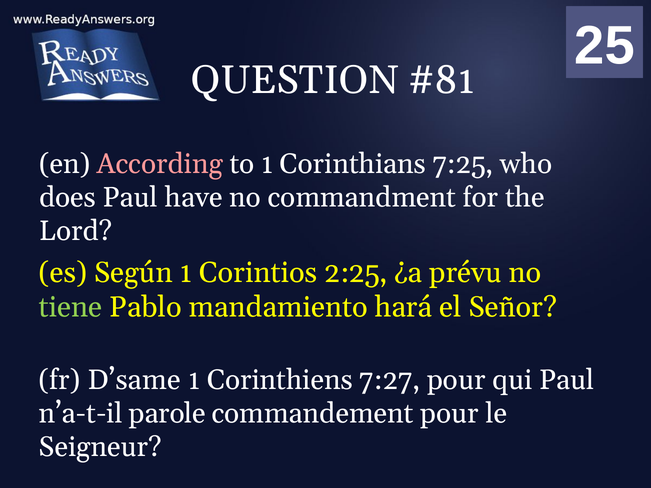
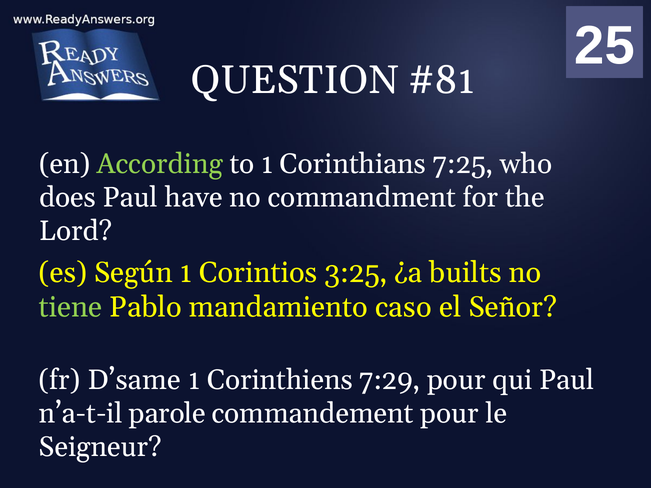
According colour: pink -> light green (160, 164)
2:25: 2:25 -> 3:25 (356, 273)
prévu: prévu -> builts (466, 273)
hará: hará -> caso (403, 307)
7:27: 7:27 -> 7:29 (390, 380)
